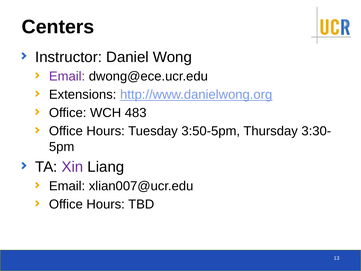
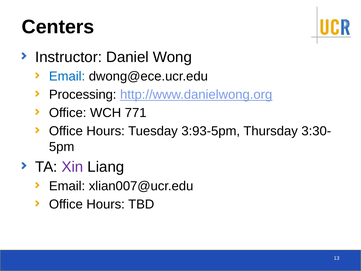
Email colour: purple -> blue (67, 76)
Extensions: Extensions -> Processing (83, 95)
483: 483 -> 771 (136, 113)
3:50-5pm: 3:50-5pm -> 3:93-5pm (211, 131)
